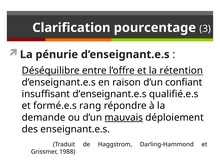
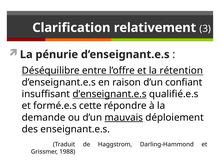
pourcentage: pourcentage -> relativement (155, 28)
d’enseignant.e.s underline: none -> present (110, 94)
rang: rang -> cette (90, 106)
